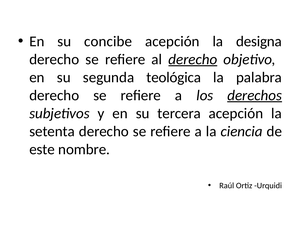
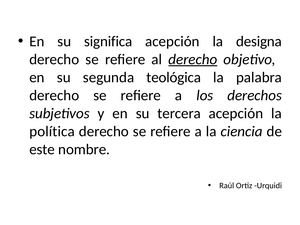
concibe: concibe -> significa (108, 41)
derechos underline: present -> none (255, 95)
setenta: setenta -> política (52, 131)
